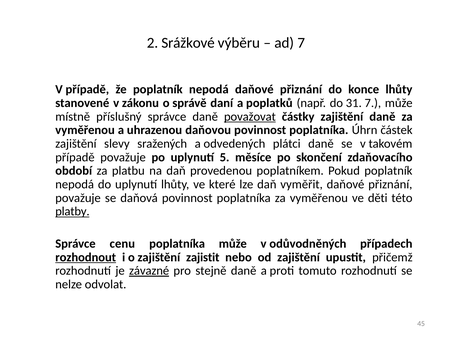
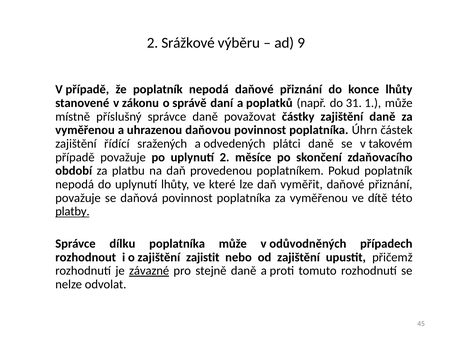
ad 7: 7 -> 9 (301, 43)
31 7: 7 -> 1 (373, 103)
považovat underline: present -> none (250, 117)
slevy: slevy -> řídící (117, 144)
uplynutí 5: 5 -> 2 (225, 157)
děti: děti -> dítě (378, 198)
cenu: cenu -> dílku (122, 244)
rozhodnout underline: present -> none (86, 257)
